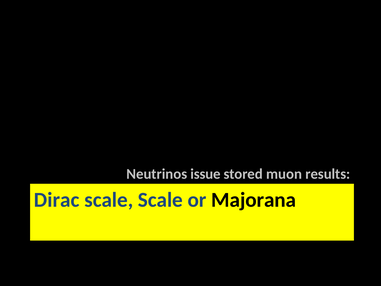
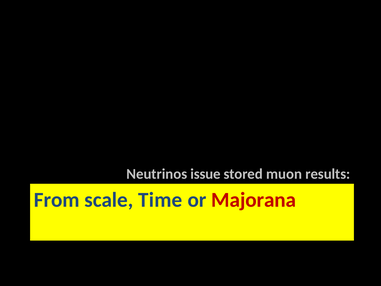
Dirac: Dirac -> From (57, 200)
scale Scale: Scale -> Time (160, 200)
Majorana colour: black -> red (254, 200)
